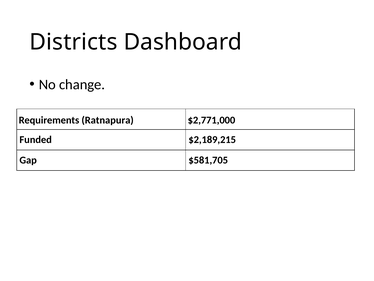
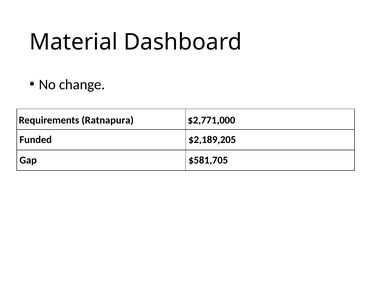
Districts: Districts -> Material (74, 42)
$2,189,215: $2,189,215 -> $2,189,205 (212, 139)
